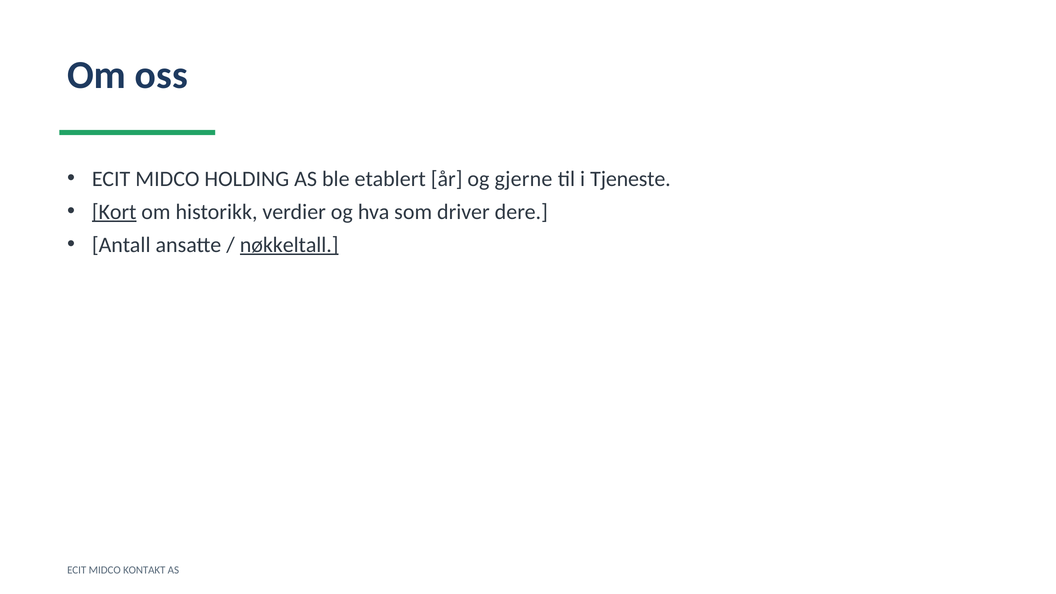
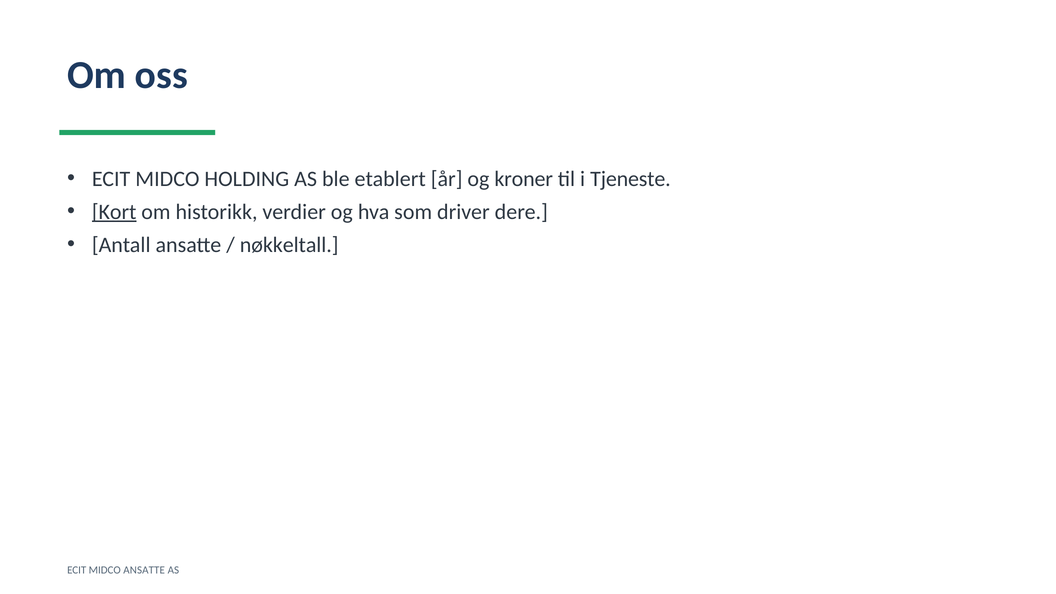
gjerne: gjerne -> kroner (524, 179)
nøkkeltall underline: present -> none (289, 245)
MIDCO KONTAKT: KONTAKT -> ANSATTE (144, 570)
